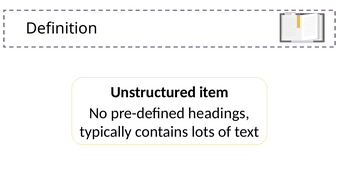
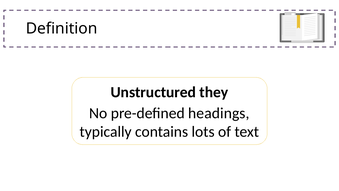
item: item -> they (214, 92)
